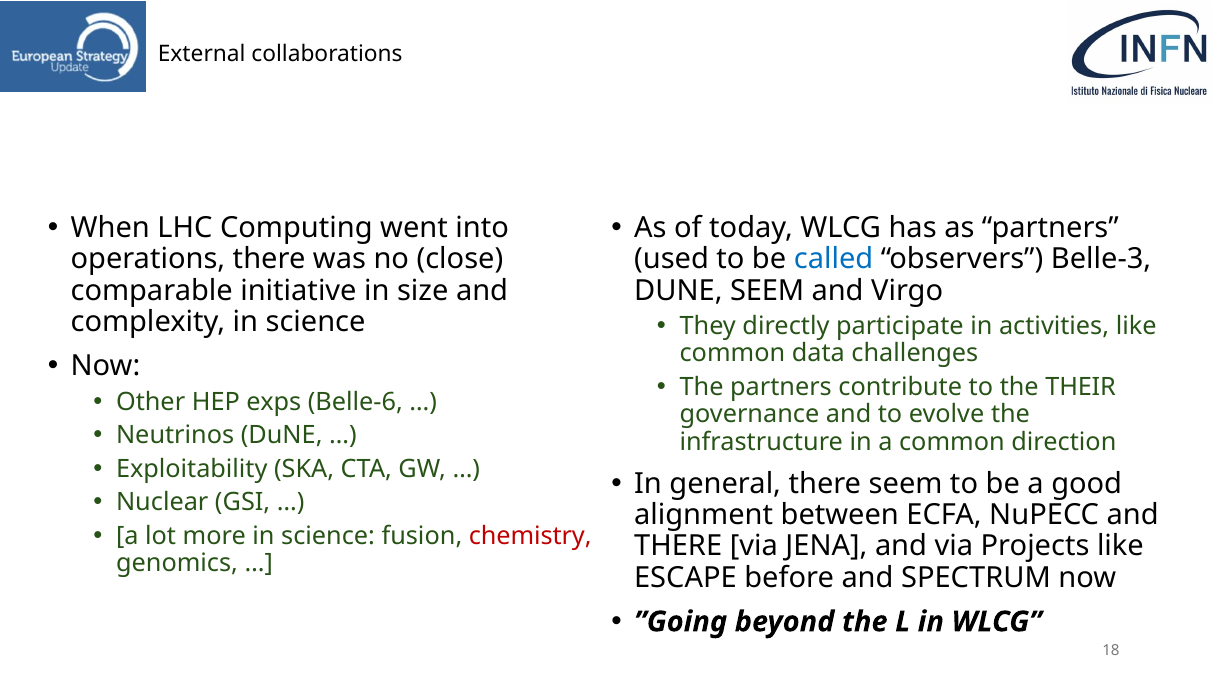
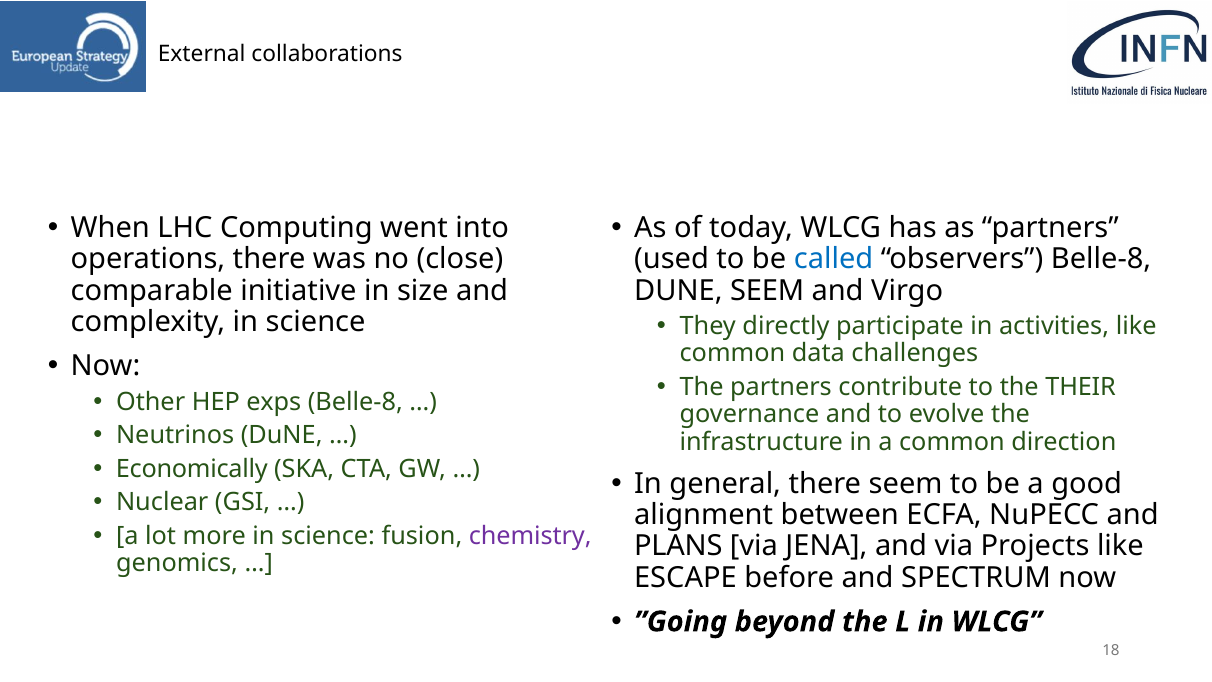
observers Belle-3: Belle-3 -> Belle-8 (1101, 259)
exps Belle-6: Belle-6 -> Belle-8 (355, 402)
Exploitability: Exploitability -> Economically (192, 469)
chemistry colour: red -> purple (530, 536)
THERE: THERE -> PLANS (678, 546)
